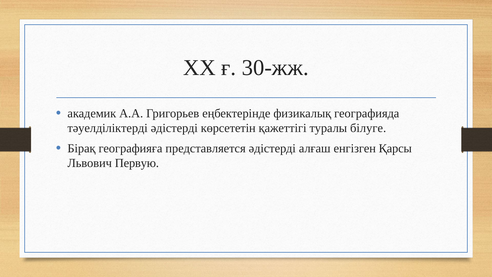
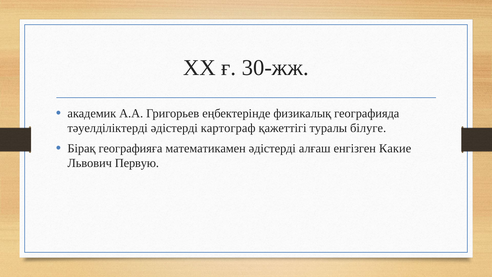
көрсететін: көрсететін -> картограф (228, 128)
представляется: представляется -> математикамен (206, 148)
Қарсы: Қарсы -> Какие (395, 148)
